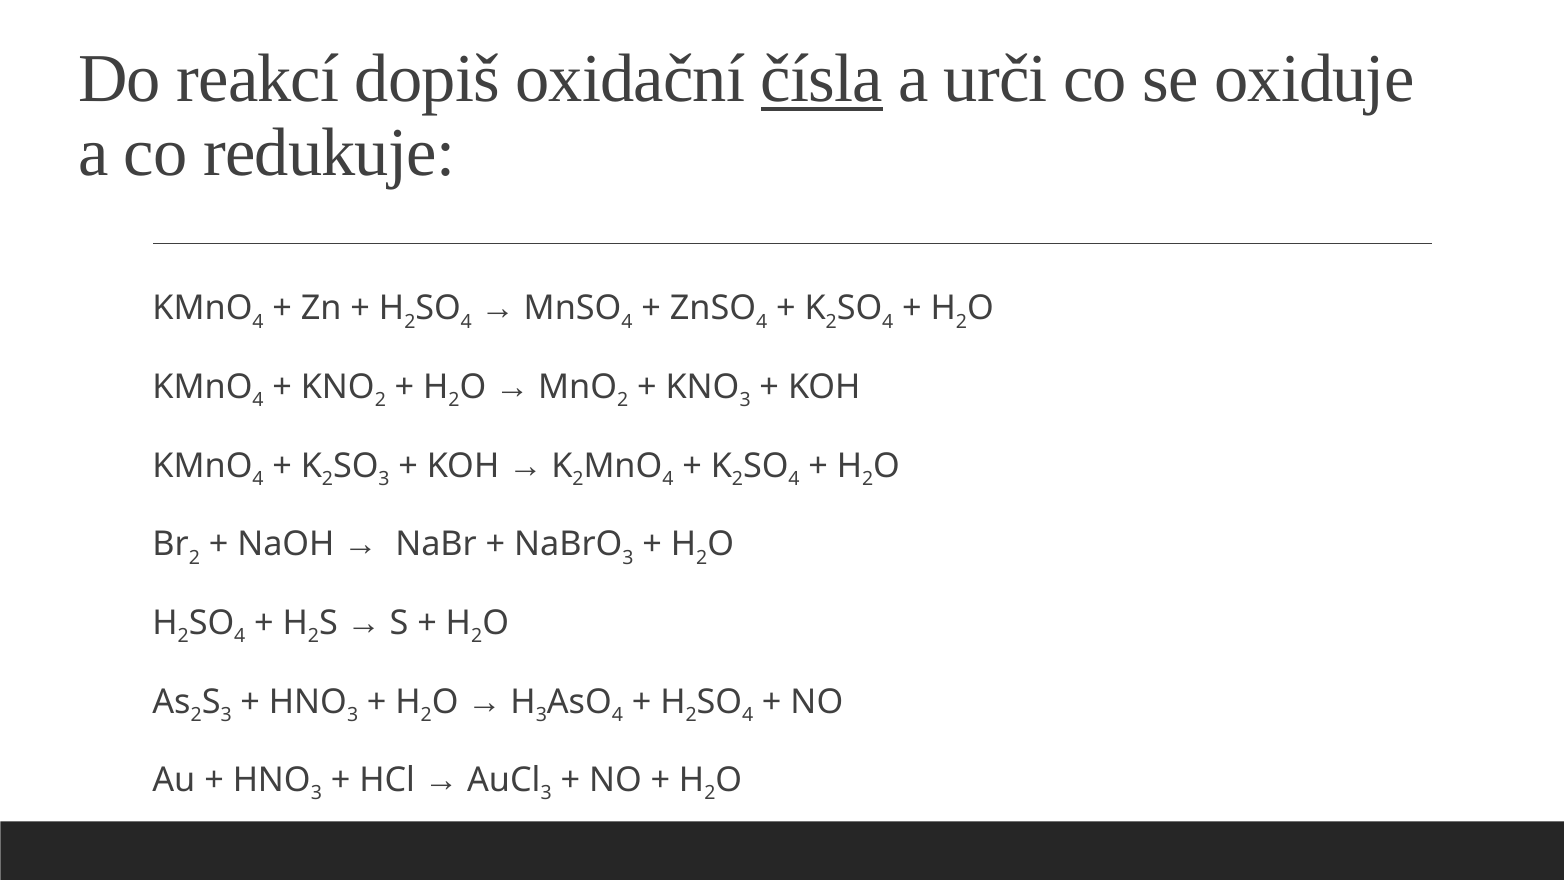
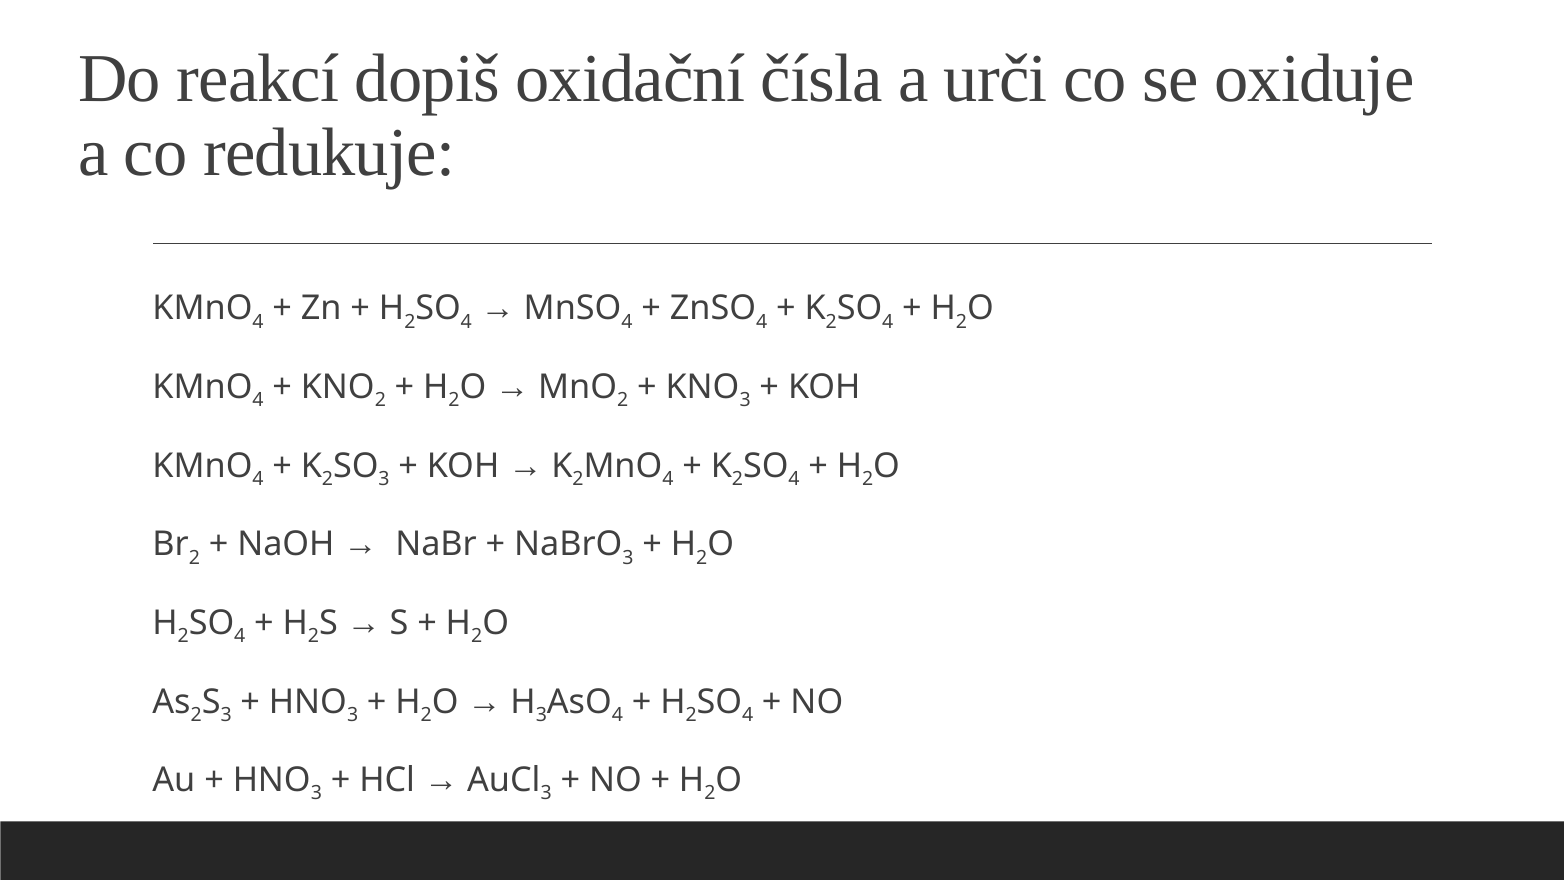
čísla underline: present -> none (822, 79)
